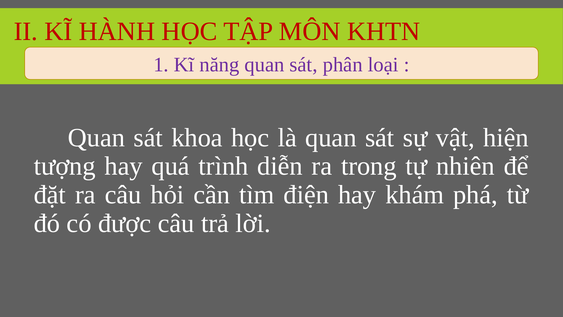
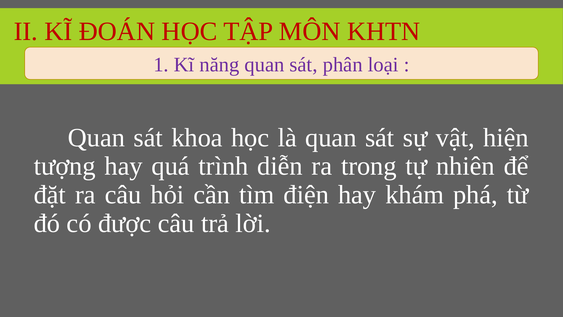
HÀNH: HÀNH -> ĐOÁN (117, 31)
